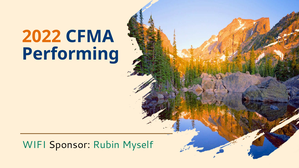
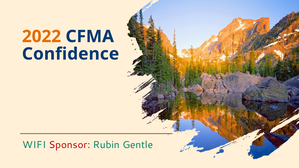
Performing: Performing -> Confidence (71, 54)
Sponsor colour: black -> red (69, 145)
Myself: Myself -> Gentle (138, 145)
